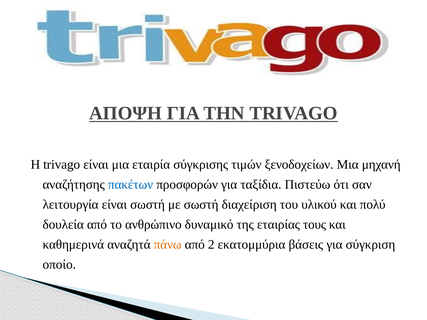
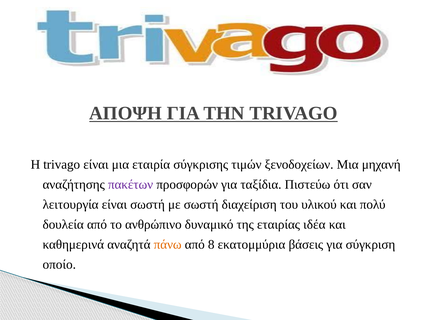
πακέτων colour: blue -> purple (131, 185)
τους: τους -> ιδέα (314, 225)
2: 2 -> 8 (211, 245)
